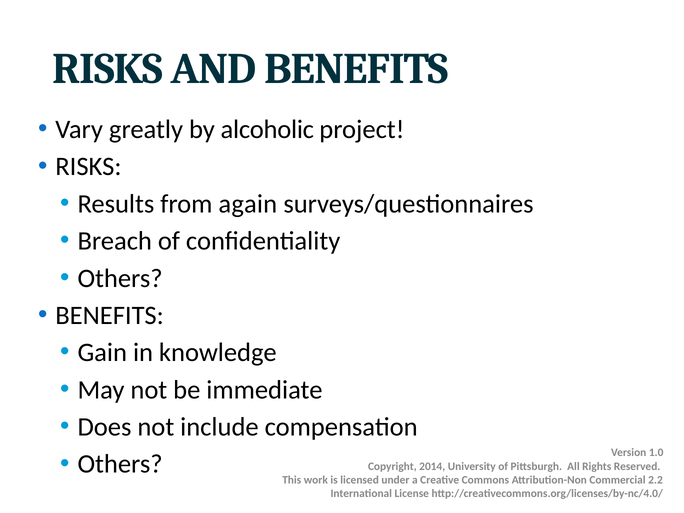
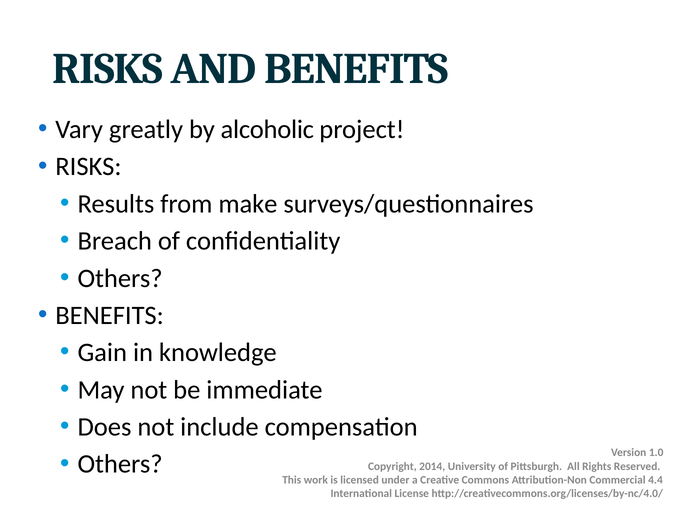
again: again -> make (248, 204)
2.2: 2.2 -> 4.4 (655, 480)
